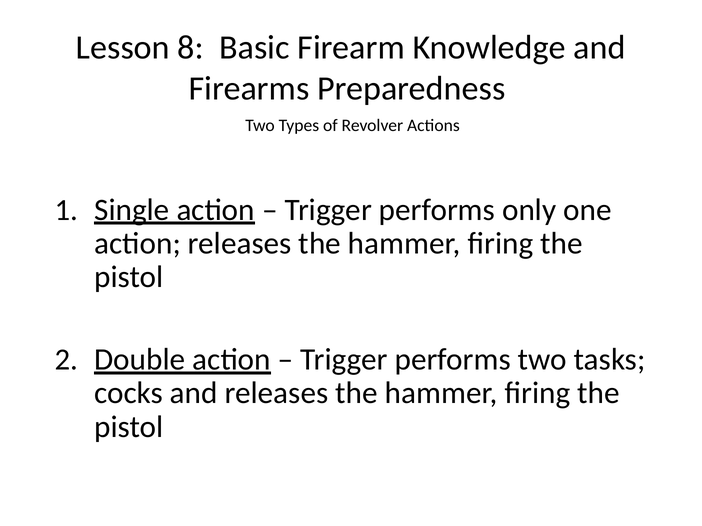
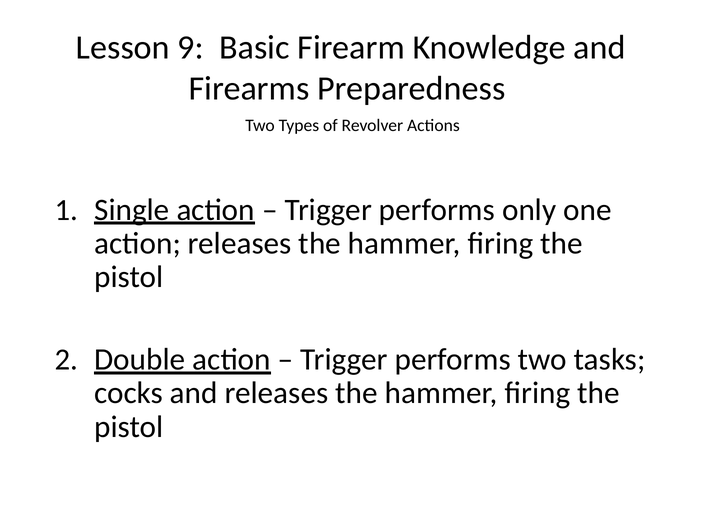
8: 8 -> 9 (191, 47)
